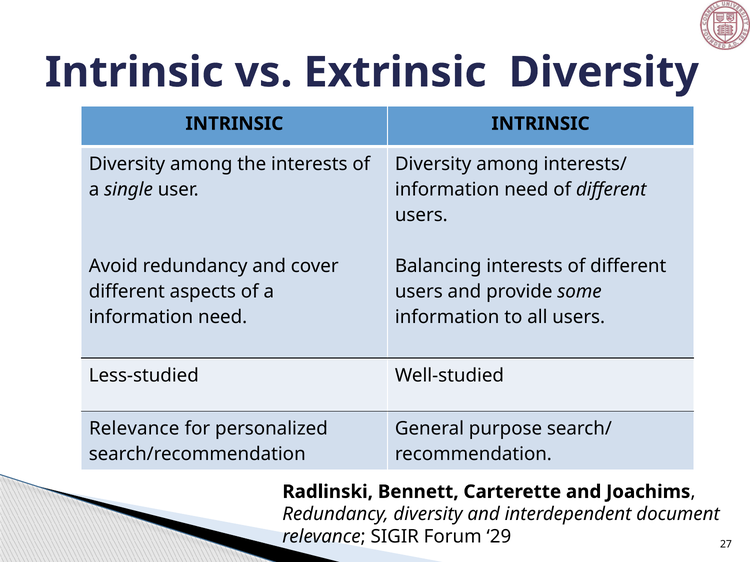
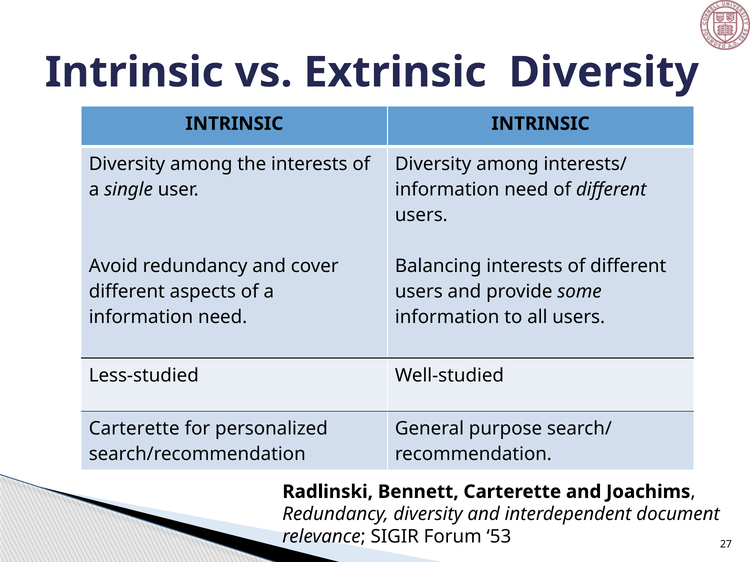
Relevance: Relevance -> Carterette (134, 429)
29: 29 -> 53 (499, 537)
